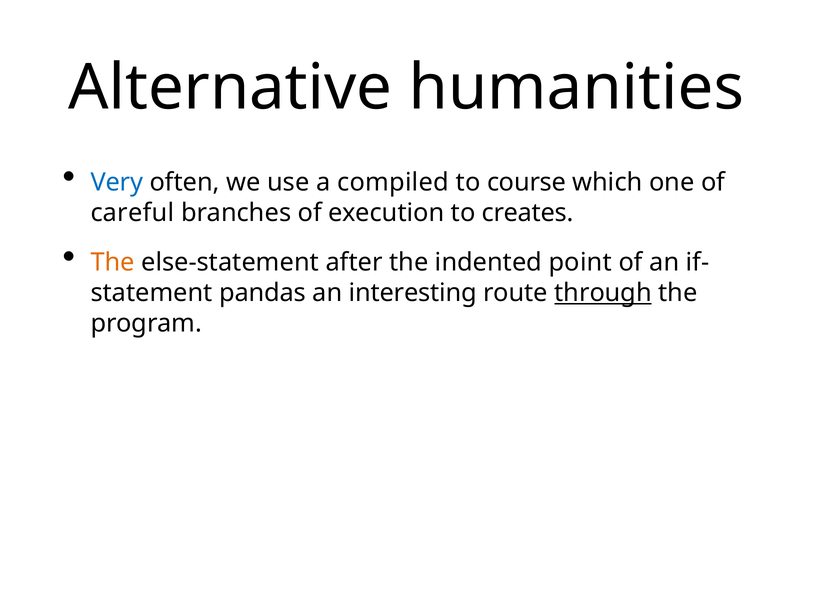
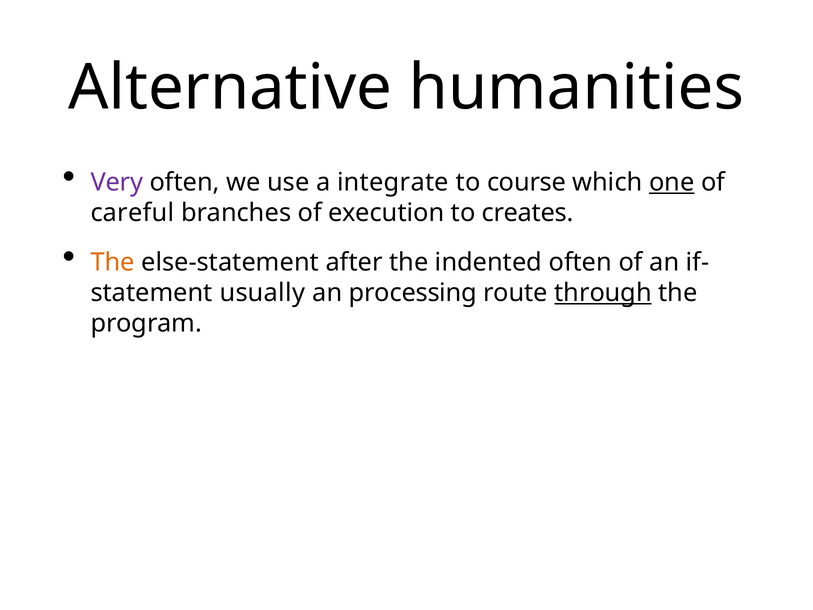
Very colour: blue -> purple (117, 182)
compiled: compiled -> integrate (393, 182)
one underline: none -> present (672, 182)
indented point: point -> often (580, 262)
pandas: pandas -> usually (262, 293)
interesting: interesting -> processing (413, 293)
